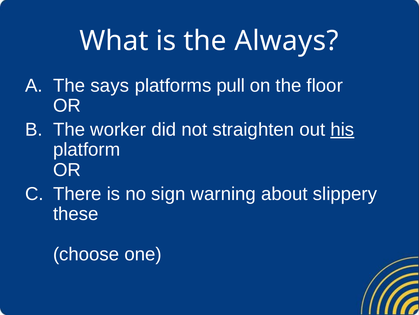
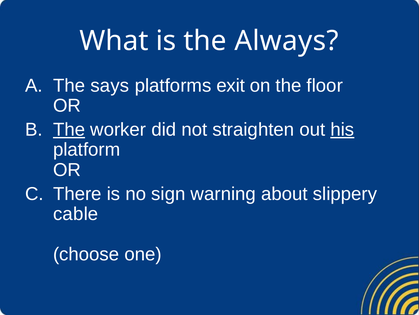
pull: pull -> exit (231, 85)
The underline: none -> present (69, 129)
these: these -> cable (76, 214)
